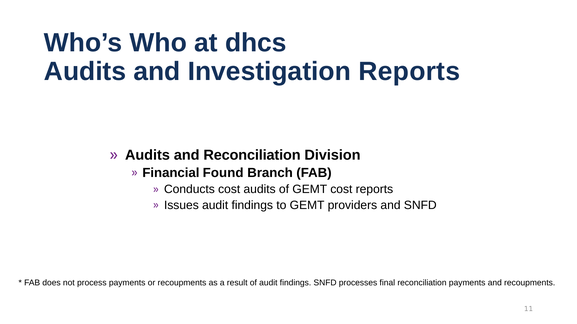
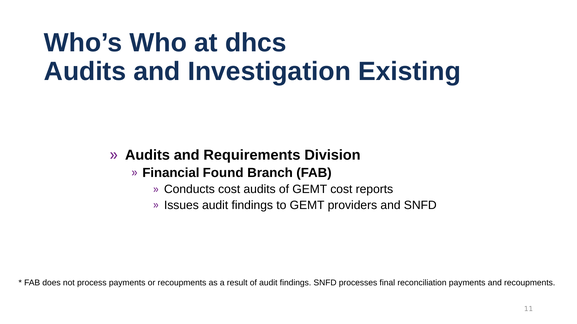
Investigation Reports: Reports -> Existing (409, 72)
and Reconciliation: Reconciliation -> Requirements (252, 155)
